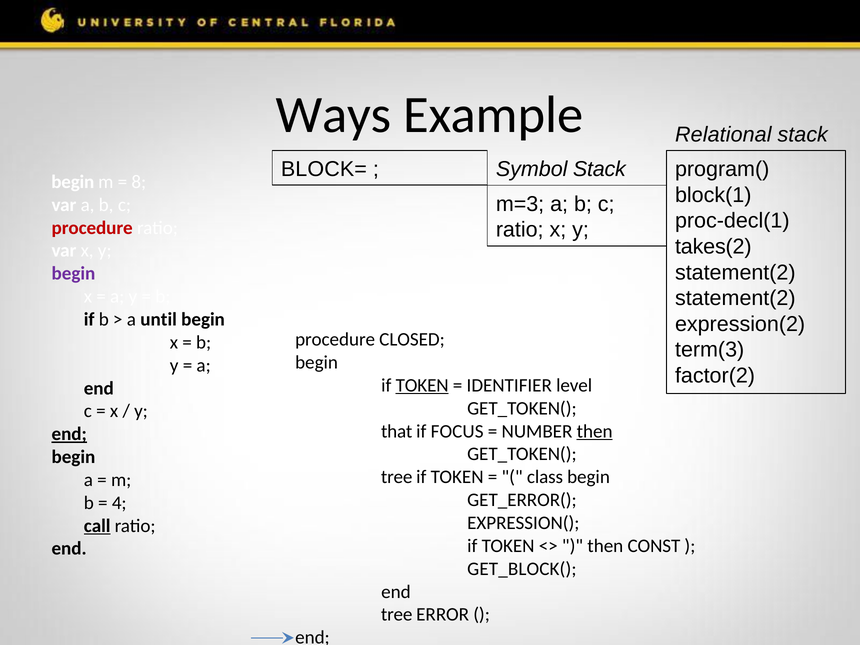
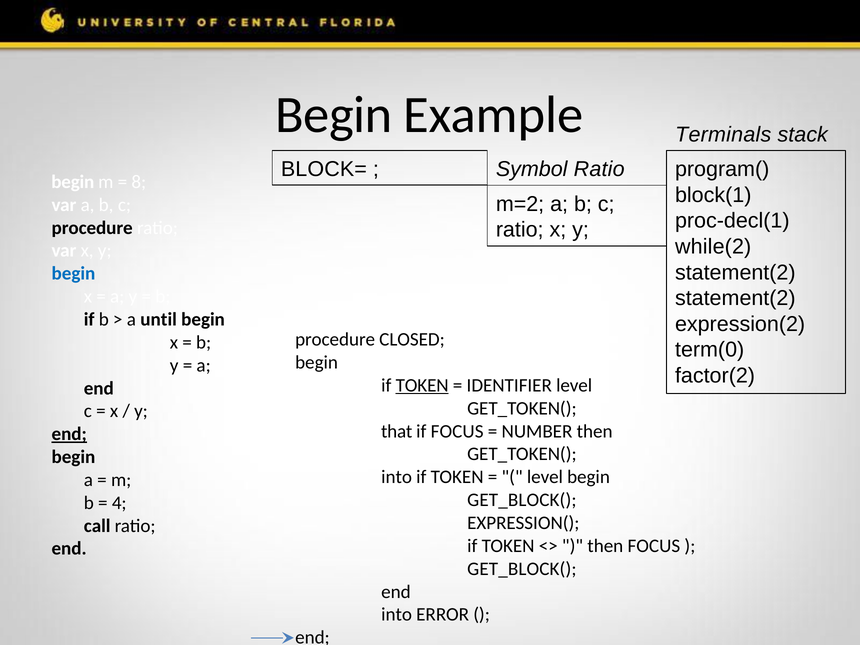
Ways: Ways -> Begin (334, 115)
Relational: Relational -> Terminals (723, 134)
Symbol Stack: Stack -> Ratio (599, 169)
m=3: m=3 -> m=2 (520, 204)
procedure colour: red -> black (92, 228)
takes(2: takes(2 -> while(2 (713, 247)
begin colour: purple -> blue (73, 274)
term(3: term(3 -> term(0 (710, 350)
then underline: present -> none (595, 431)
tree: tree -> into (397, 477)
class: class -> level (545, 477)
GET_ERROR(: GET_ERROR( -> GET_BLOCK( (522, 500)
call underline: present -> none (97, 526)
then CONST: CONST -> FOCUS (654, 546)
tree: tree -> into (397, 615)
